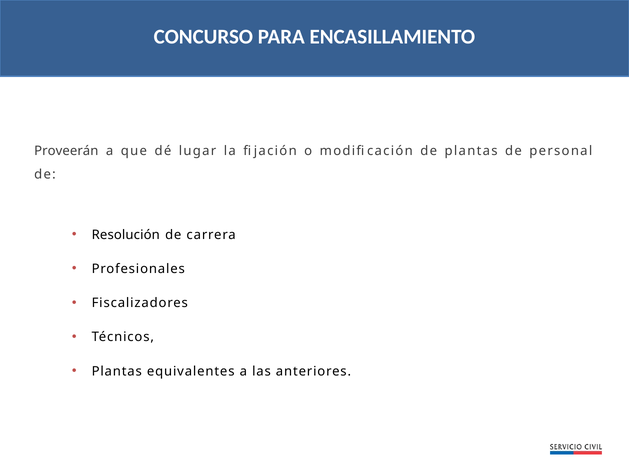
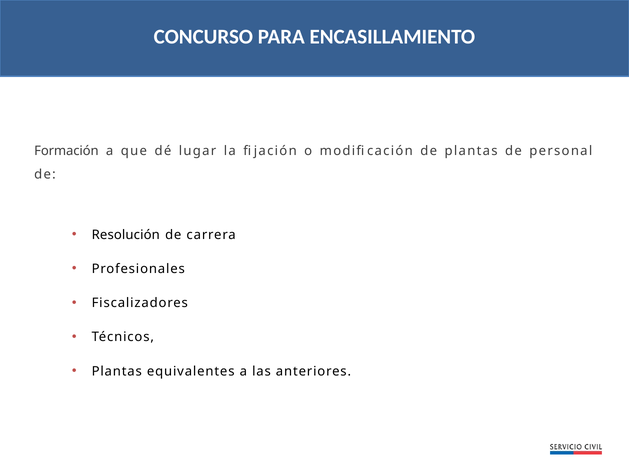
Proveerán: Proveerán -> Formación (66, 151)
